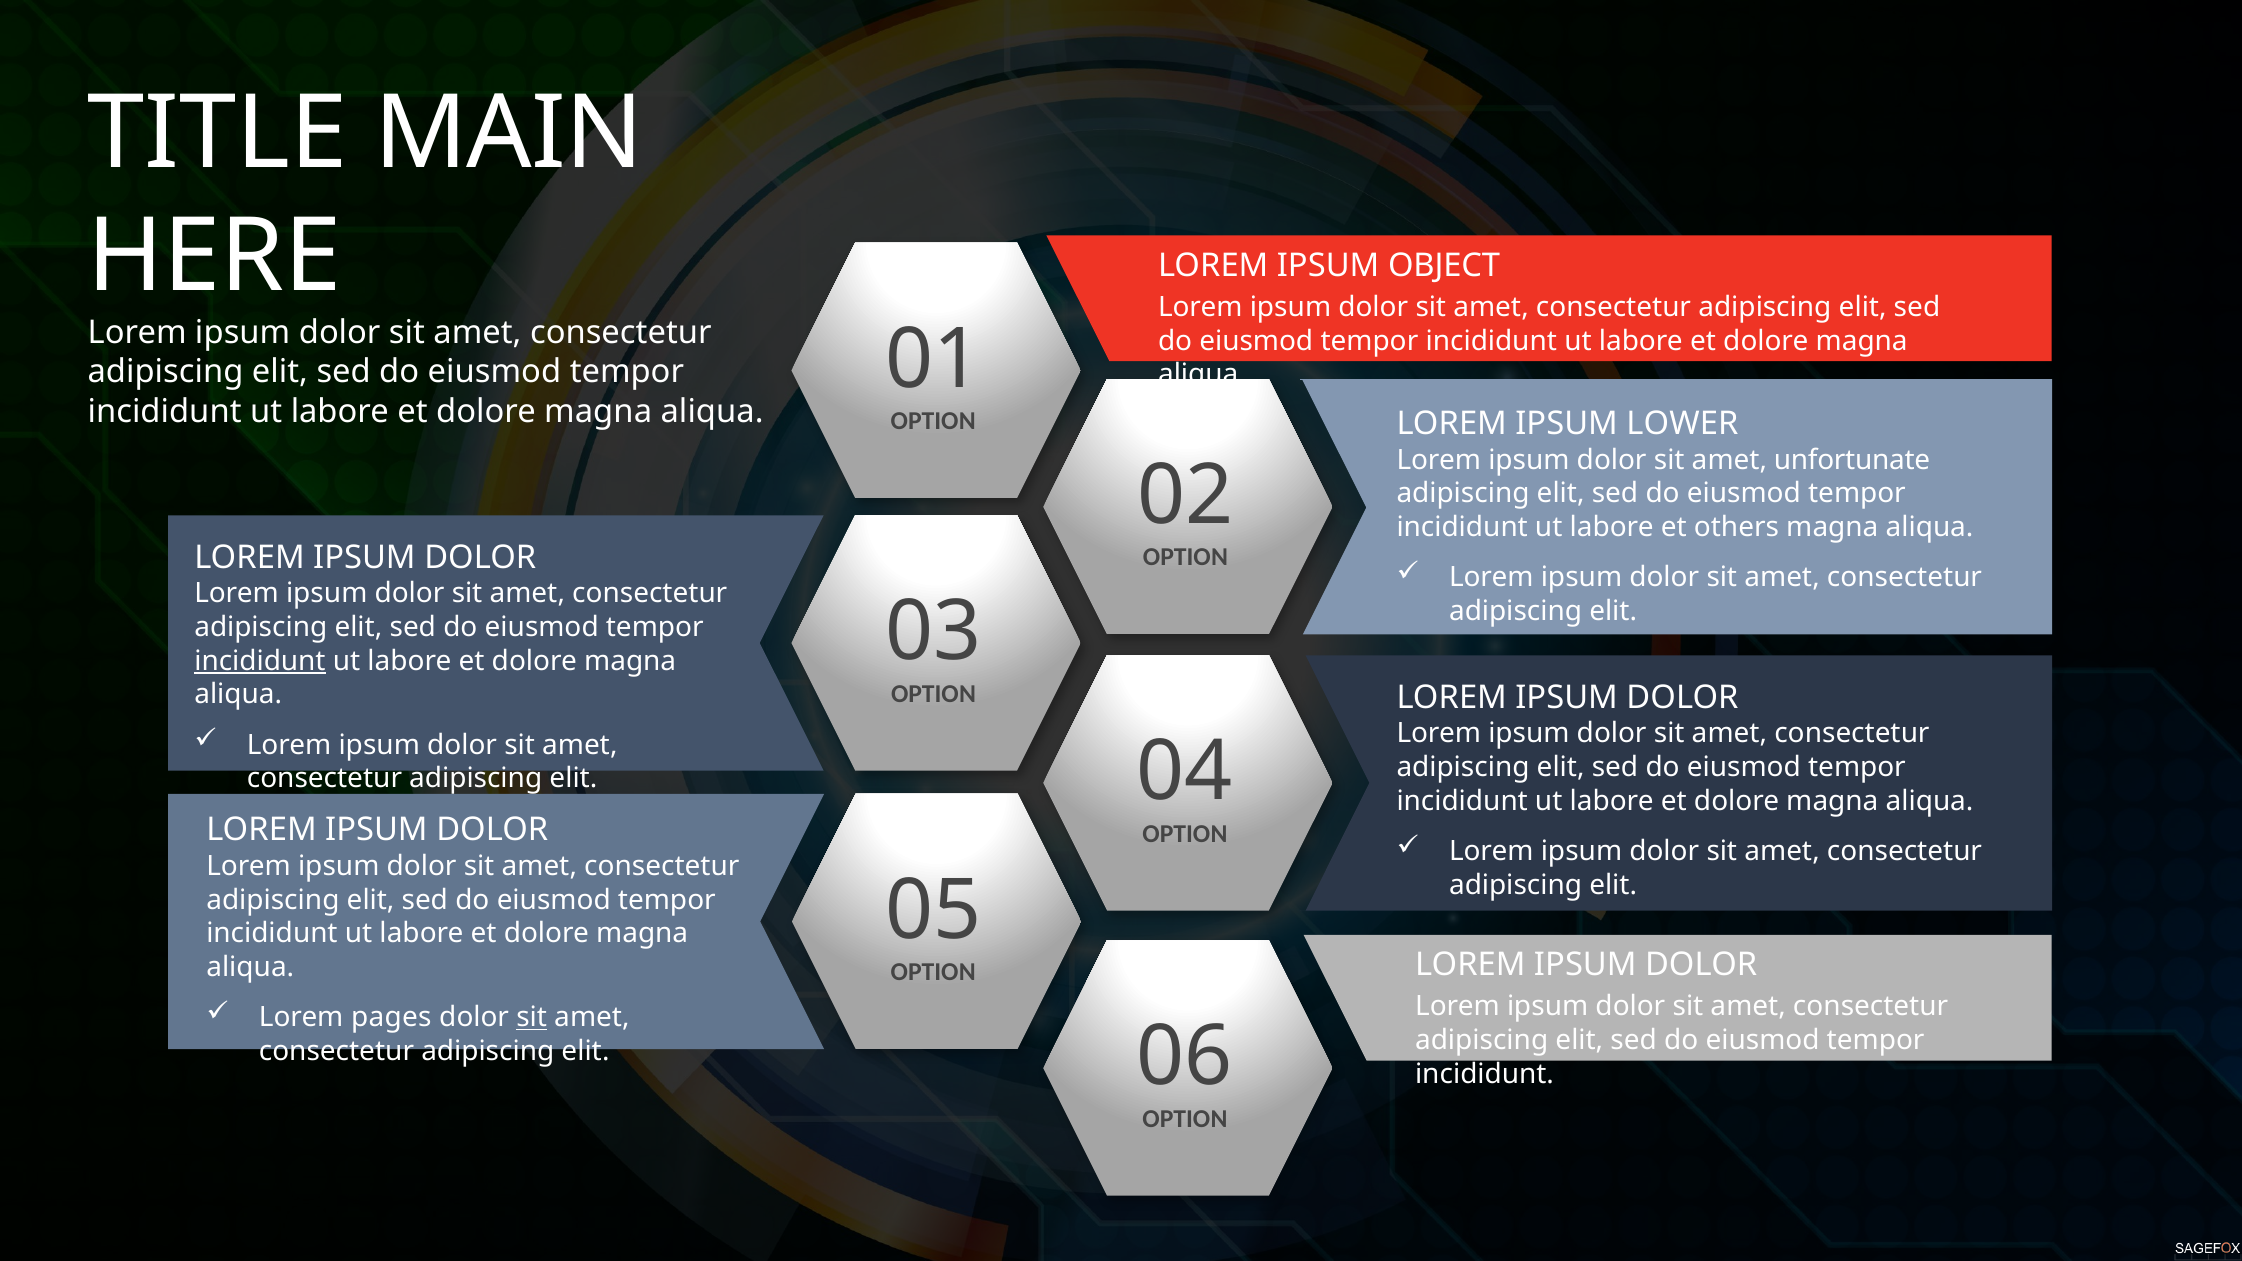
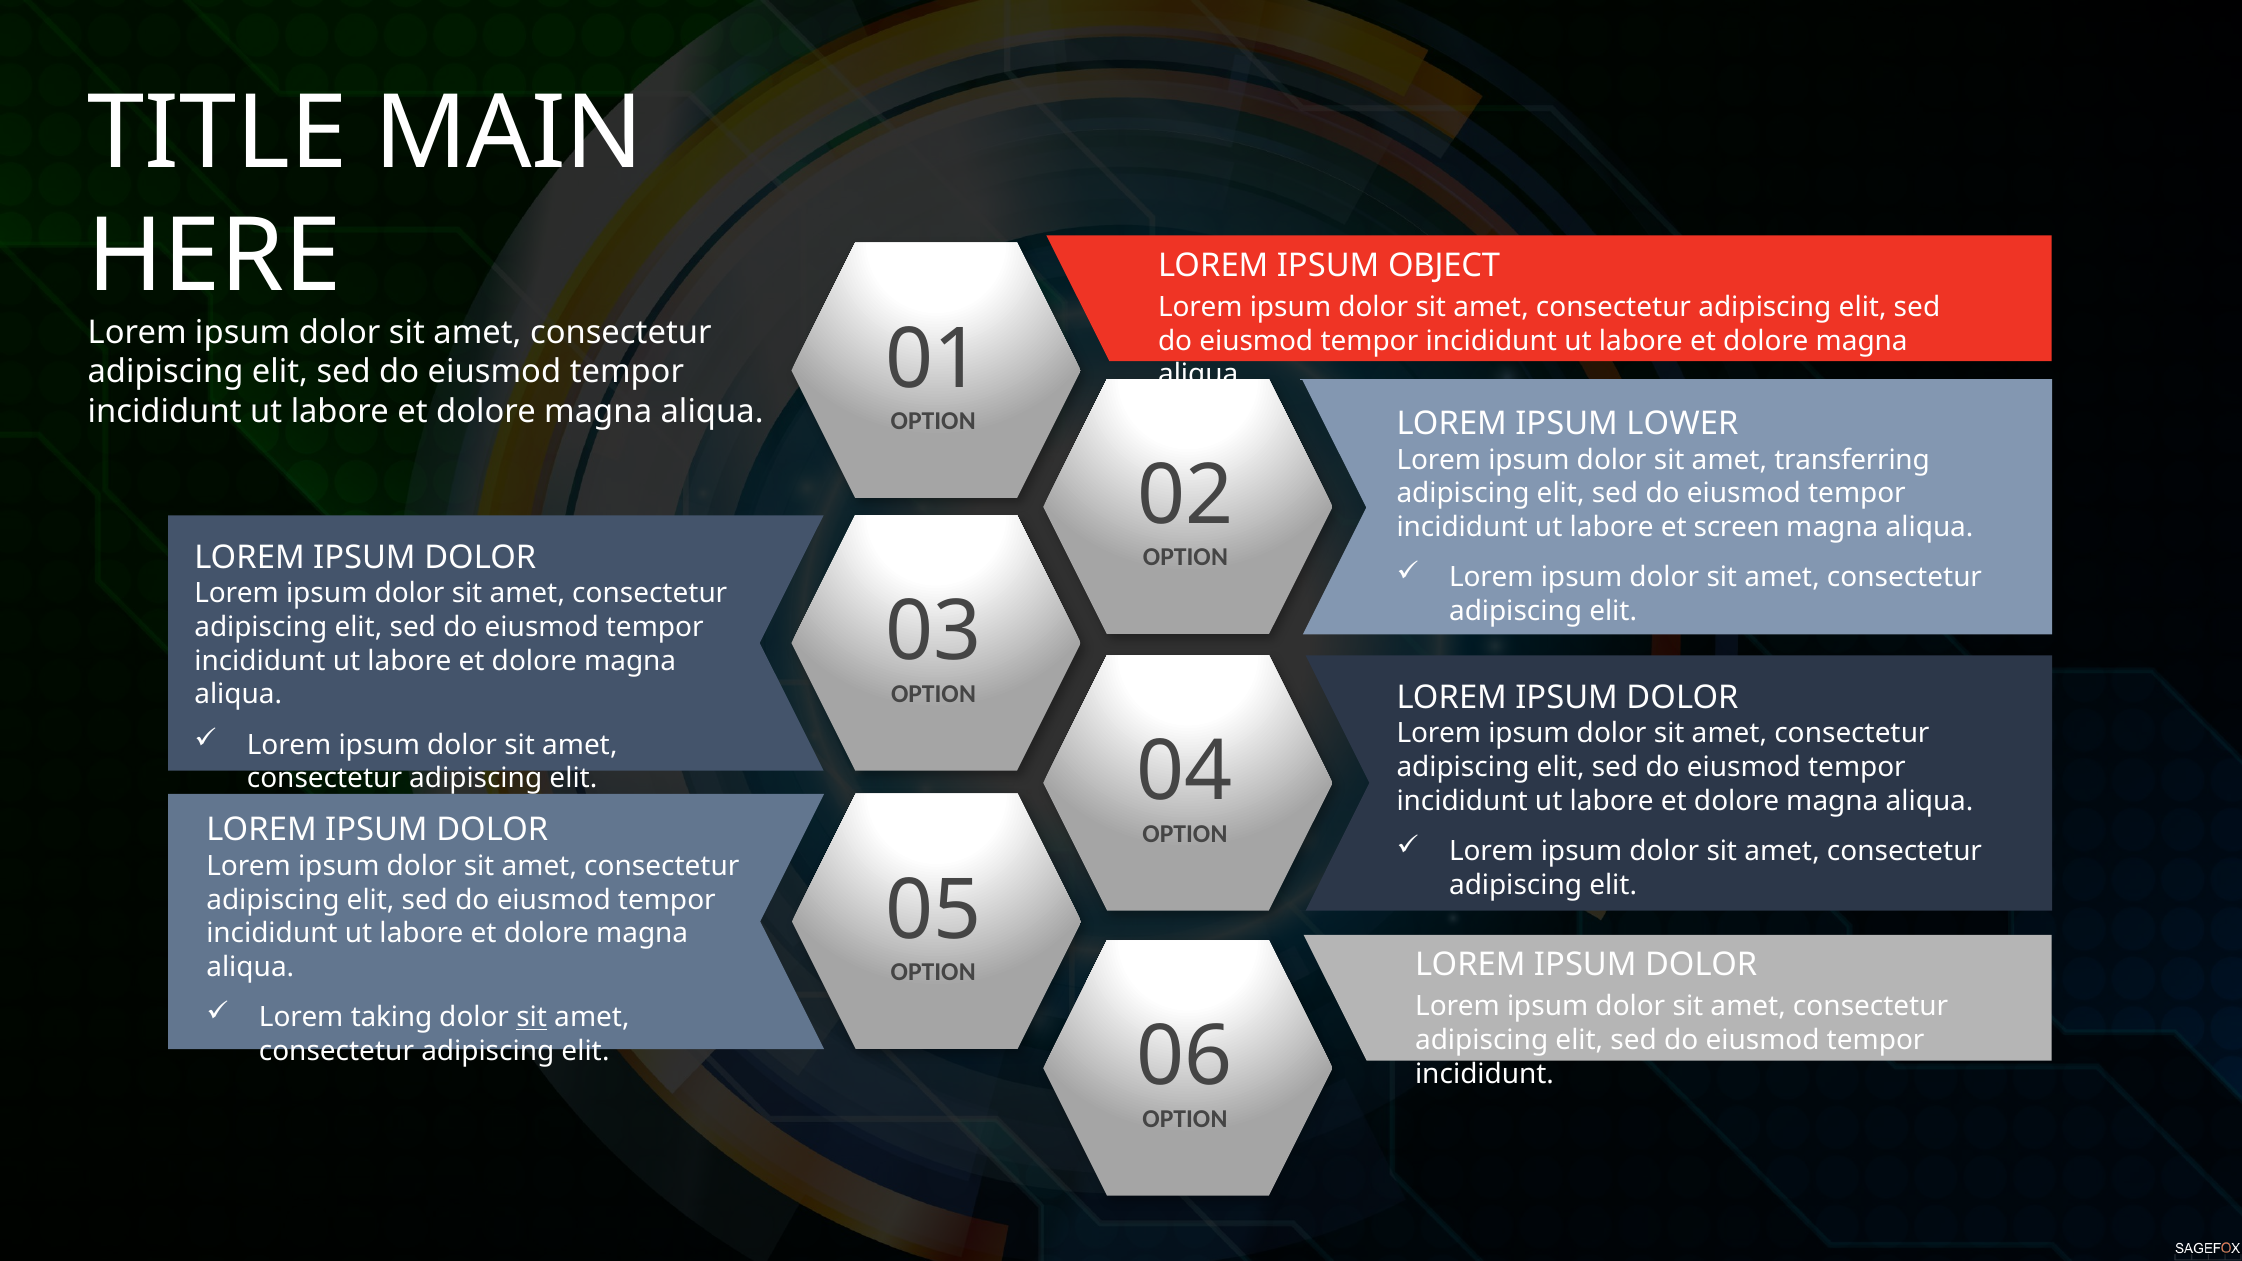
unfortunate: unfortunate -> transferring (1852, 460)
others: others -> screen (1737, 527)
incididunt underline: present -> none (260, 661)
pages: pages -> taking (392, 1018)
